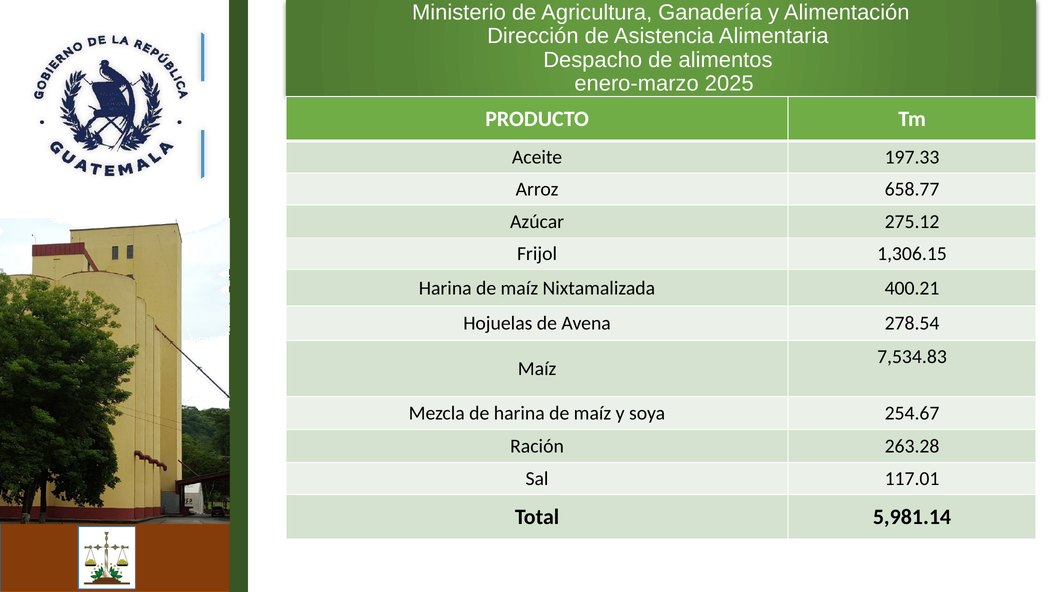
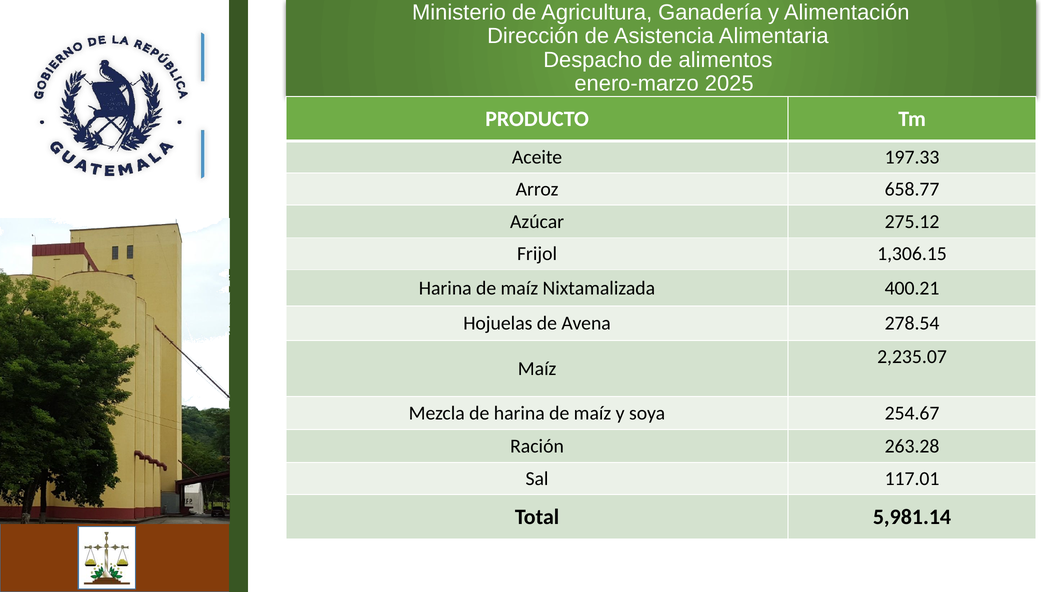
7,534.83: 7,534.83 -> 2,235.07 (912, 356)
